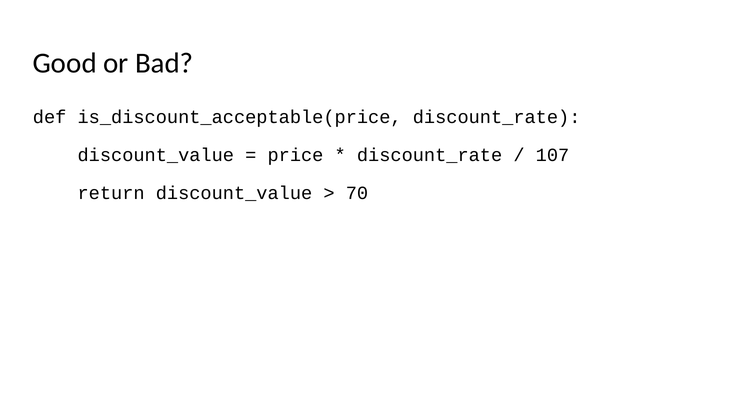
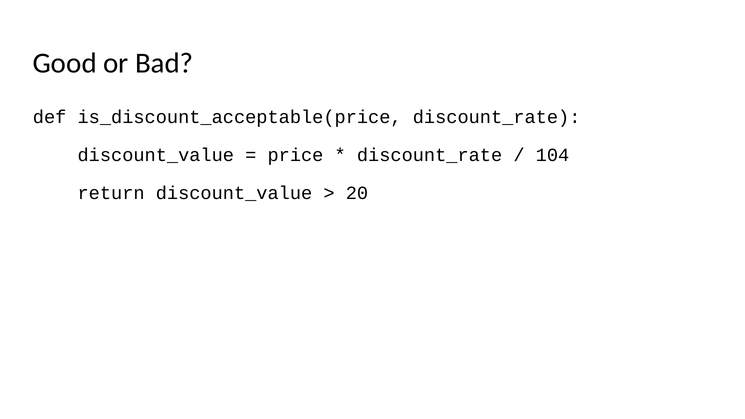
107: 107 -> 104 (552, 155)
70: 70 -> 20 (357, 193)
